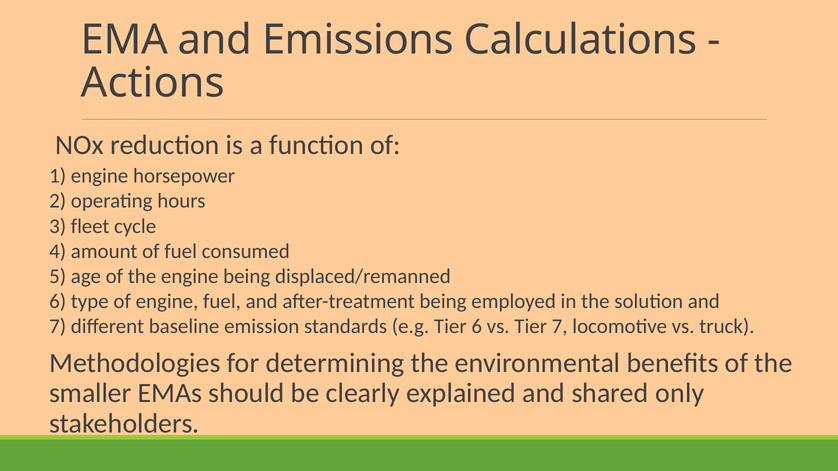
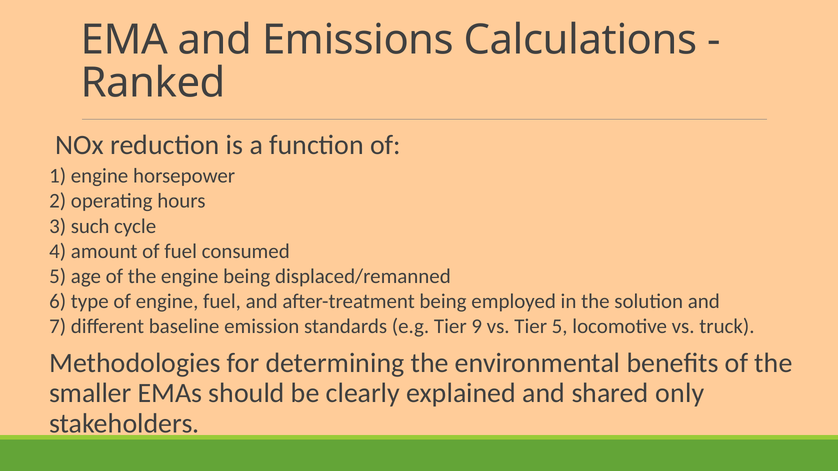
Actions: Actions -> Ranked (153, 83)
fleet: fleet -> such (90, 226)
Tier 6: 6 -> 9 (477, 327)
Tier 7: 7 -> 5 (560, 327)
